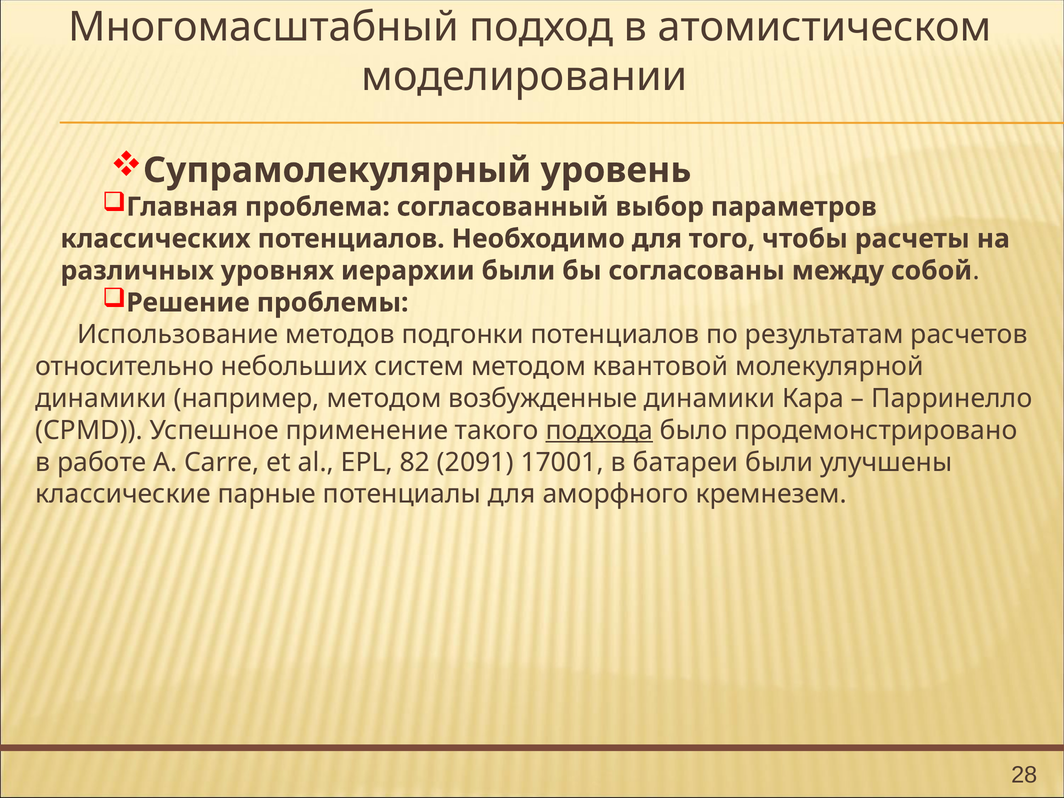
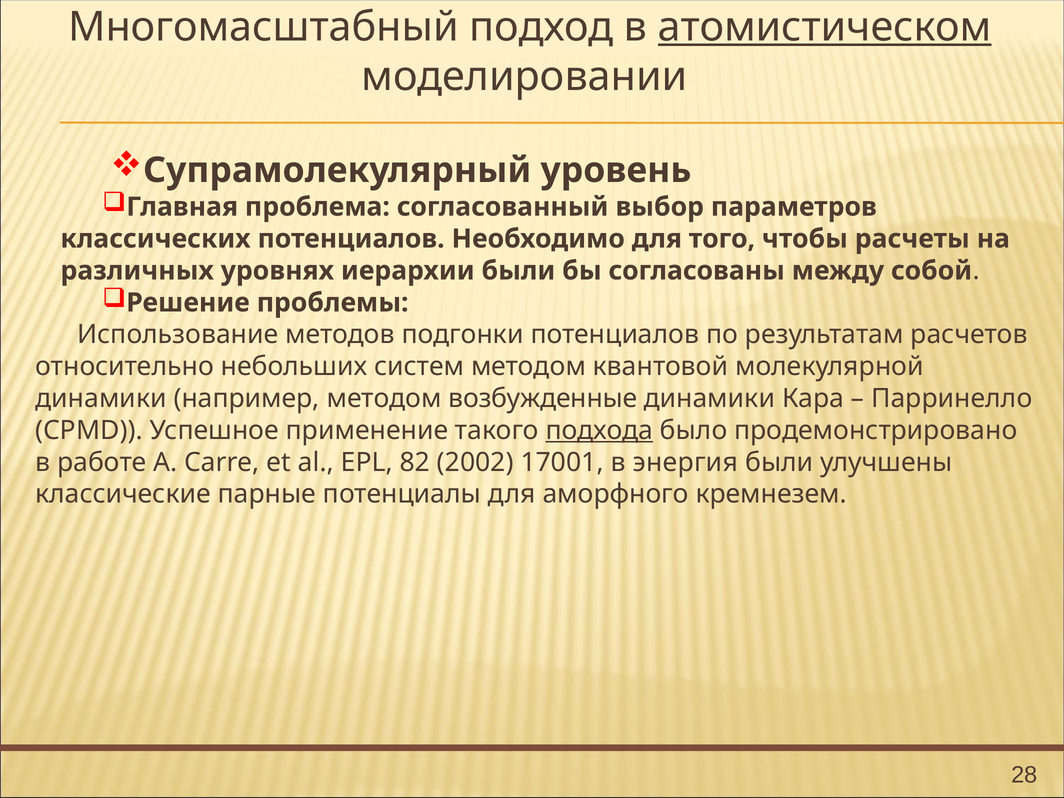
атомистическом underline: none -> present (825, 27)
2091: 2091 -> 2002 (475, 462)
батареи: батареи -> энергия (685, 462)
